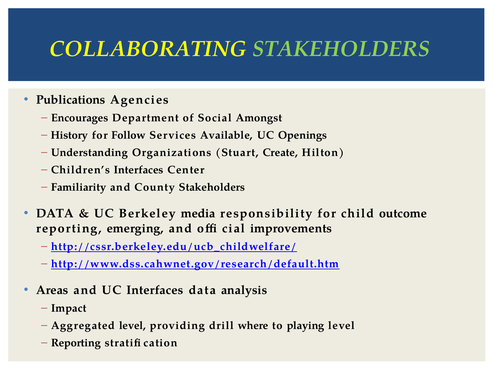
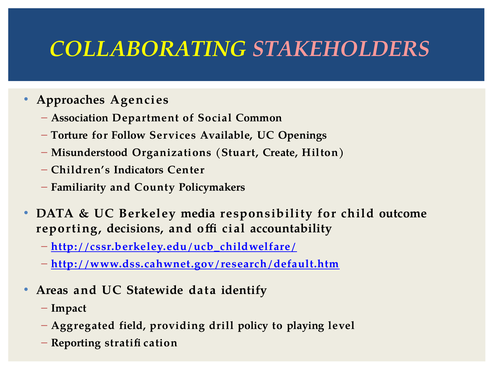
STAKEHOLDERS colour: light green -> pink (341, 49)
Publications: Publications -> Approaches (71, 100)
Encourages: Encourages -> Association (80, 118)
Amongst: Amongst -> Common (259, 118)
History: History -> Torture (69, 135)
Understanding: Understanding -> Misunderstood (90, 152)
Children’s Interfaces: Interfaces -> Indicators (139, 170)
County Stakeholders: Stakeholders -> Policymakers (212, 187)
emerging: emerging -> decisions (135, 228)
improvements: improvements -> accountability (291, 228)
UC Interfaces: Interfaces -> Statewide (155, 290)
analysis: analysis -> identify (244, 290)
Aggregated level: level -> field (132, 325)
where: where -> policy (253, 325)
